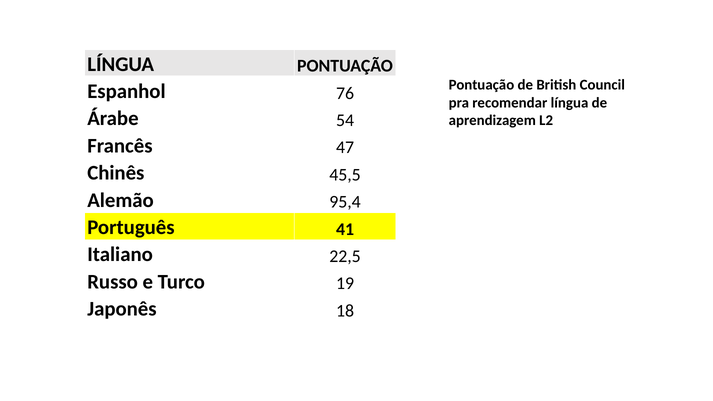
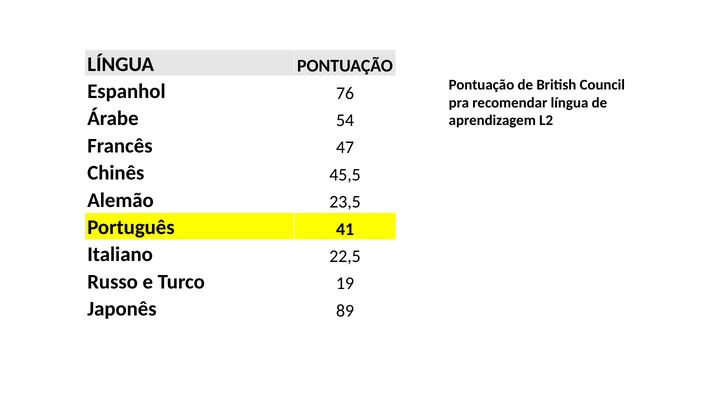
95,4: 95,4 -> 23,5 (345, 202)
18: 18 -> 89 (345, 311)
